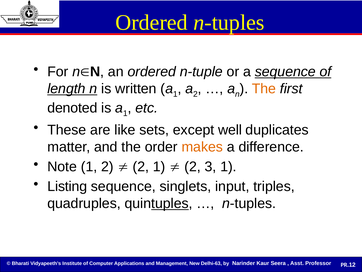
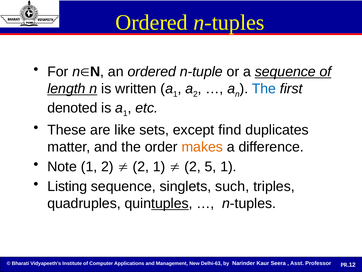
The colour: orange -> blue (264, 88)
well: well -> find (230, 130)
3: 3 -> 5 (211, 166)
input: input -> such (232, 186)
